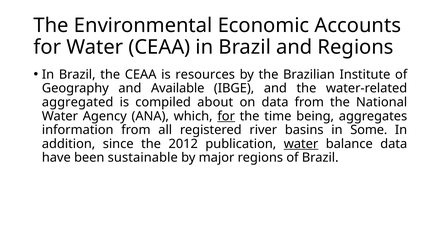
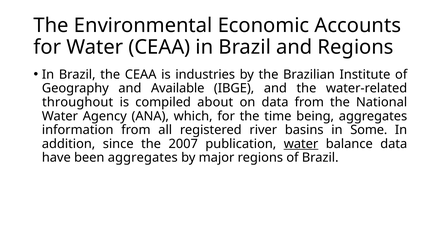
resources: resources -> industries (205, 75)
aggregated: aggregated -> throughout (78, 102)
for underline: present -> none (226, 116)
2012: 2012 -> 2007 (183, 144)
been sustainable: sustainable -> aggregates (143, 158)
